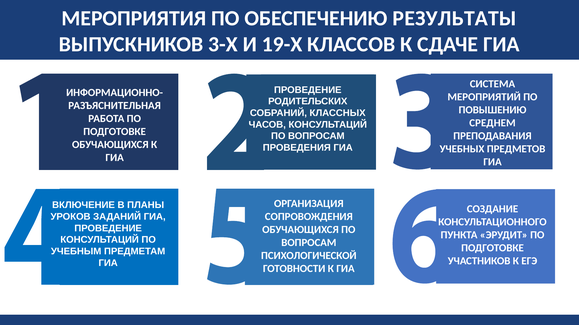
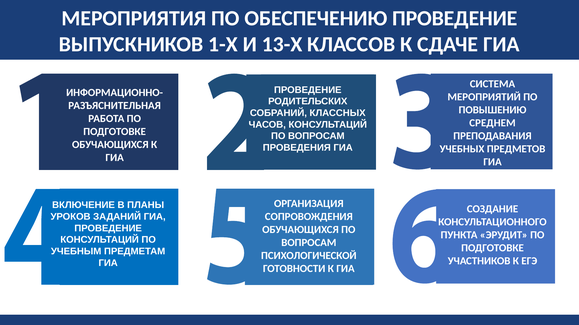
ОБЕСПЕЧЕНИЮ РЕЗУЛЬТАТЫ: РЕЗУЛЬТАТЫ -> ПРОВЕДЕНИЕ (455, 18)
3-Х: 3-Х -> 1-Х (223, 44)
19-Х: 19-Х -> 13-Х (282, 44)
